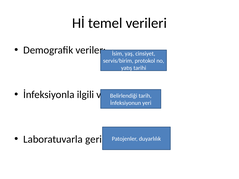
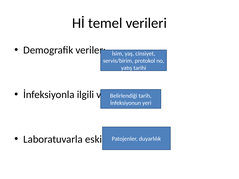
geri: geri -> eski (94, 139)
